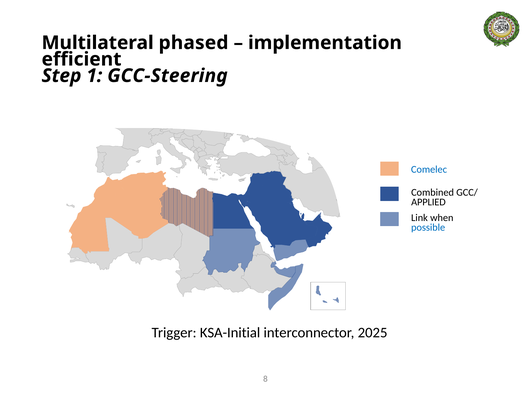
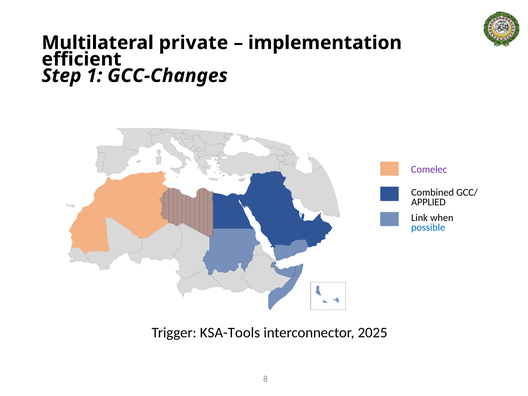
phased: phased -> private (194, 43)
GCC-Steering: GCC-Steering -> GCC-Changes (168, 76)
Comelec colour: blue -> purple (429, 170)
KSA-Initial: KSA-Initial -> KSA-Tools (230, 333)
